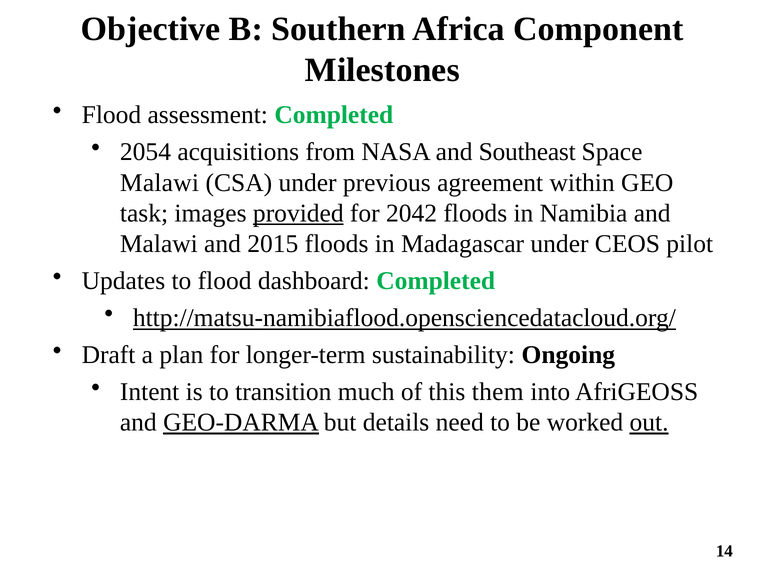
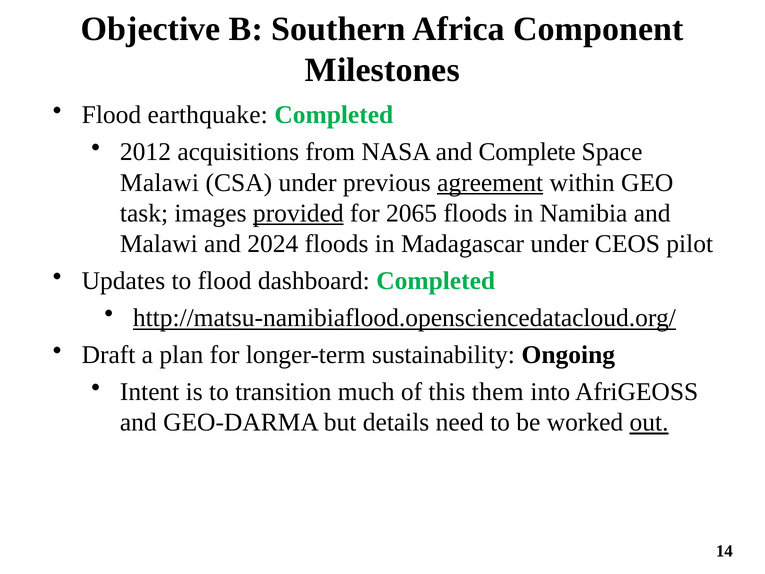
assessment: assessment -> earthquake (208, 115)
2054: 2054 -> 2012 (145, 152)
Southeast: Southeast -> Complete (527, 152)
agreement underline: none -> present (490, 183)
2042: 2042 -> 2065 (412, 213)
2015: 2015 -> 2024 (273, 244)
GEO-DARMA underline: present -> none (241, 422)
